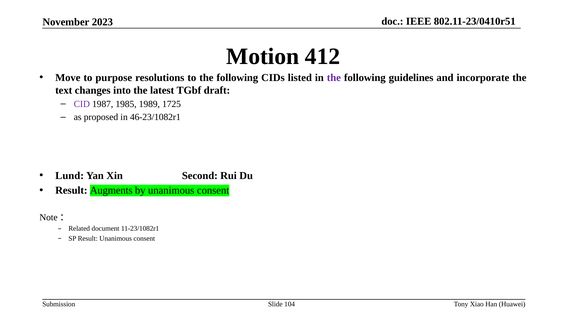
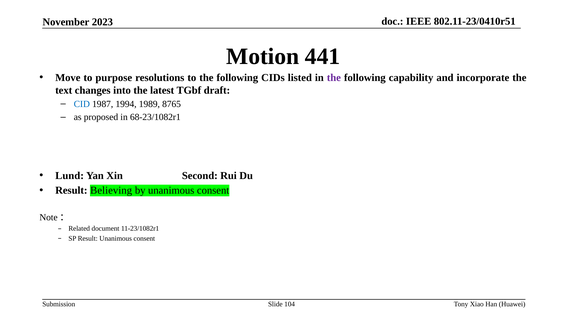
412: 412 -> 441 (323, 57)
guidelines: guidelines -> capability (411, 77)
CID colour: purple -> blue (82, 104)
1985: 1985 -> 1994 (126, 104)
1725: 1725 -> 8765 (172, 104)
46-23/1082r1: 46-23/1082r1 -> 68-23/1082r1 (155, 117)
Augments: Augments -> Believing (111, 190)
